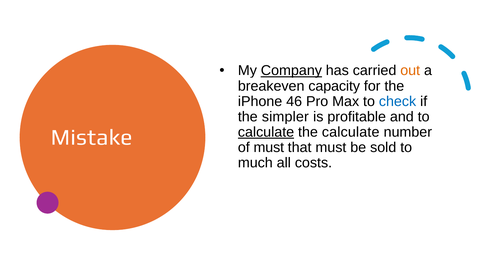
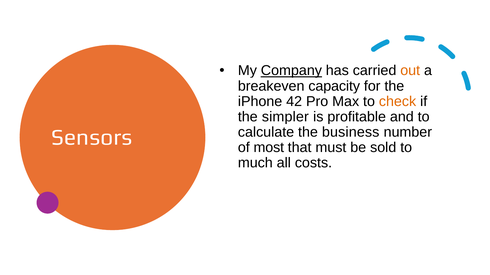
46: 46 -> 42 (294, 102)
check colour: blue -> orange (398, 102)
calculate underline: present -> none (266, 132)
the calculate: calculate -> business (351, 132)
Mistake: Mistake -> Sensors (92, 138)
of must: must -> most (269, 148)
